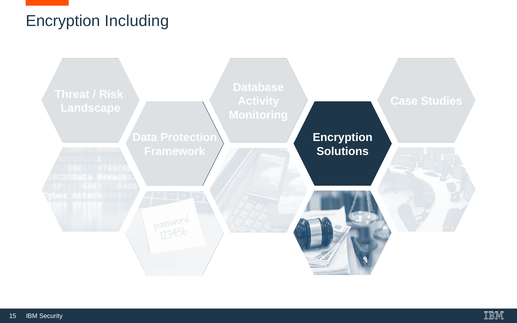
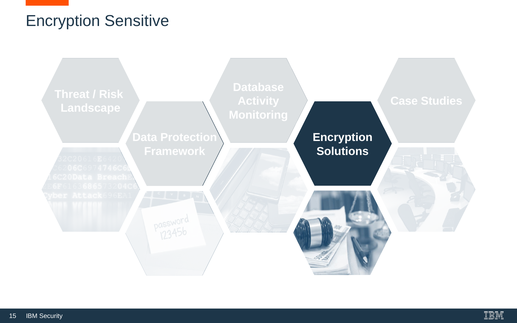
Including: Including -> Sensitive (137, 21)
